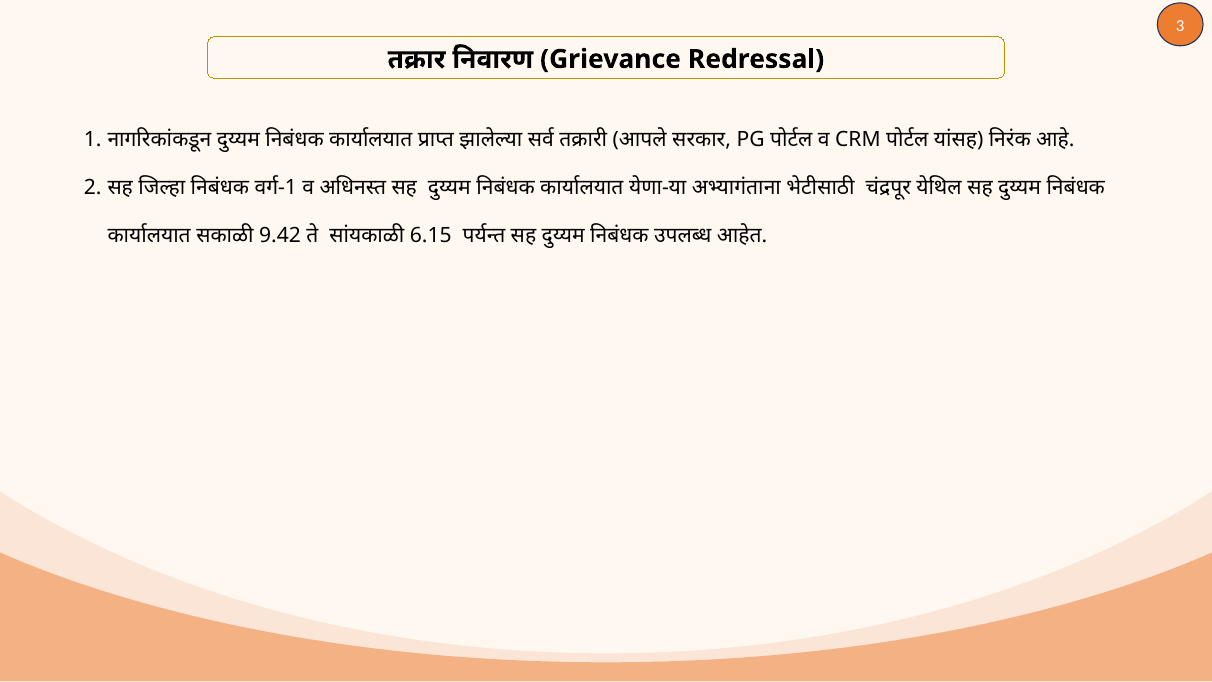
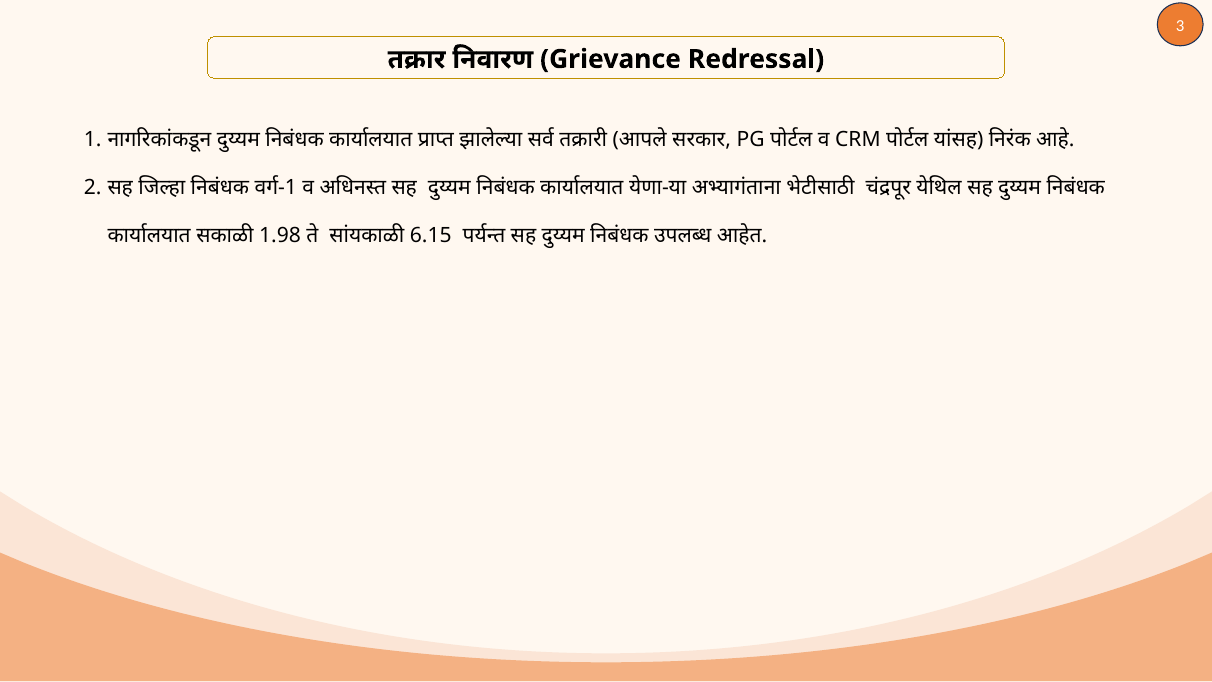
9.42: 9.42 -> 1.98 (280, 235)
